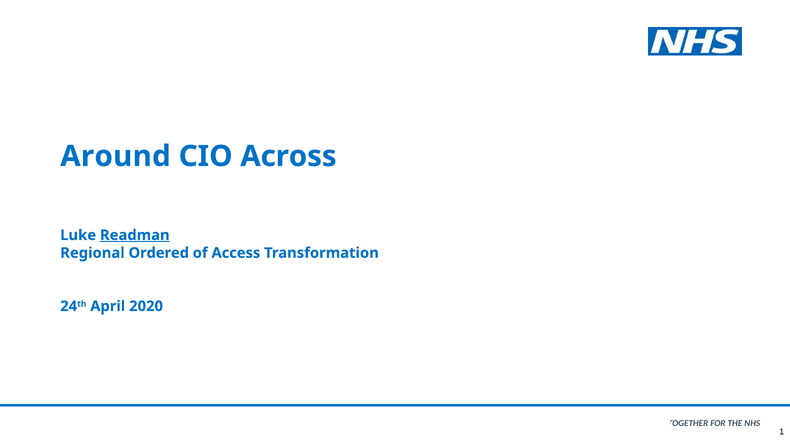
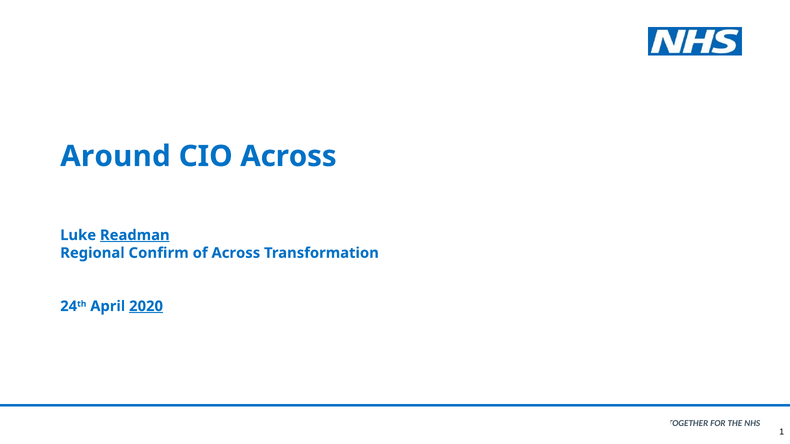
Ordered: Ordered -> Confirm (159, 253)
of Access: Access -> Across (236, 253)
2020 underline: none -> present (146, 306)
